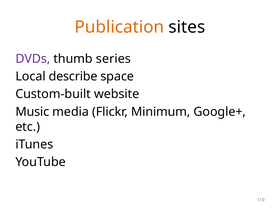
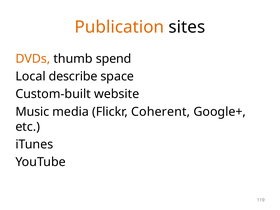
DVDs colour: purple -> orange (33, 59)
series: series -> spend (114, 59)
Minimum: Minimum -> Coherent (161, 112)
